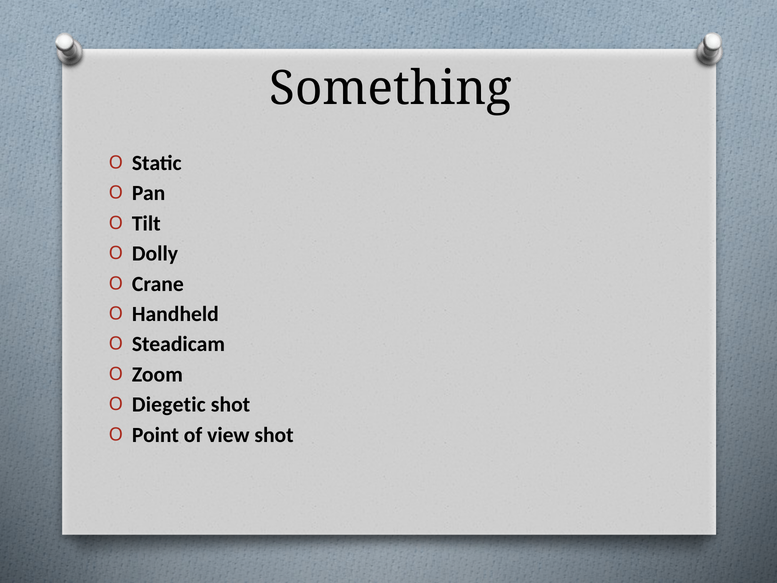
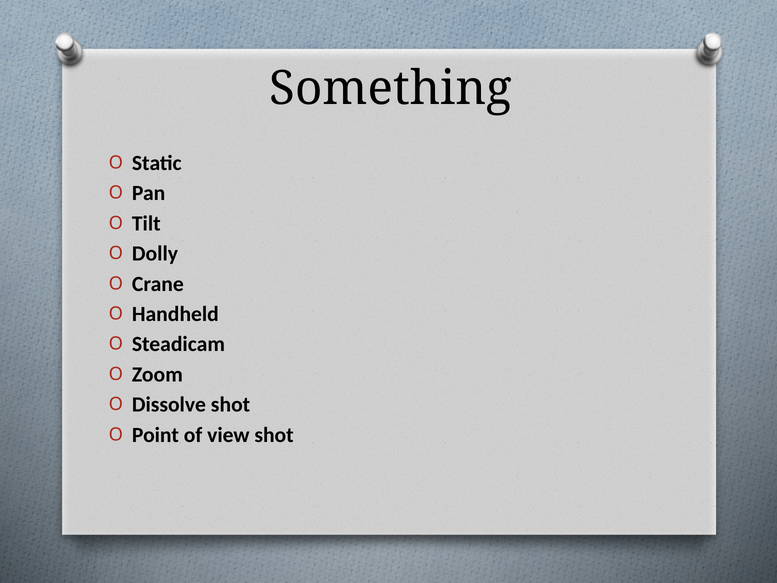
Diegetic: Diegetic -> Dissolve (169, 405)
